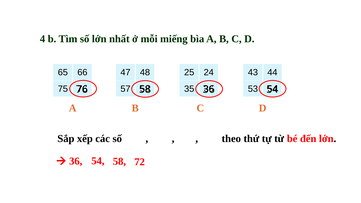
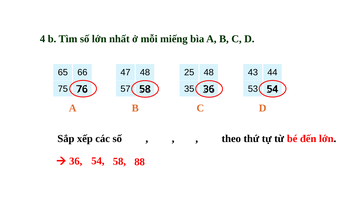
25 24: 24 -> 48 (209, 72)
72: 72 -> 88 (140, 162)
